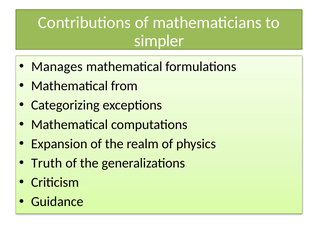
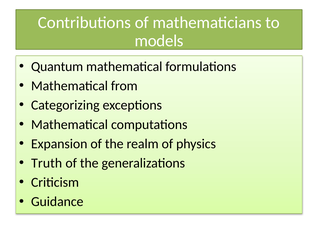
simpler: simpler -> models (159, 41)
Manages: Manages -> Quantum (57, 66)
